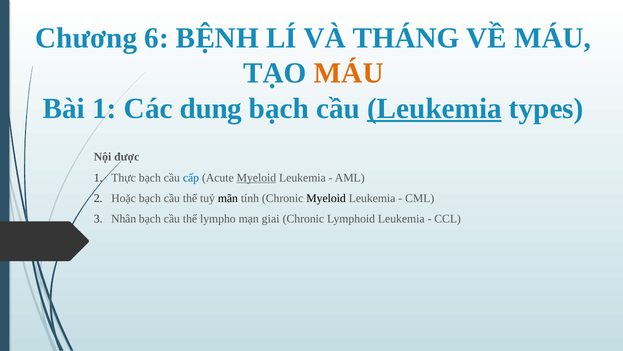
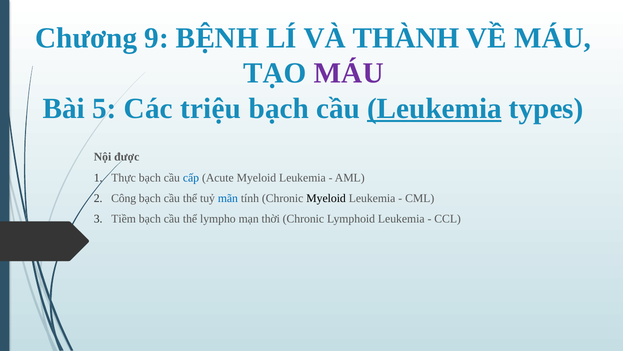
6: 6 -> 9 (157, 38)
THÁNG: THÁNG -> THÀNH (406, 38)
MÁU colour: orange -> purple (349, 73)
Bài 1: 1 -> 5 (105, 108)
dung: dung -> triệu (211, 108)
Myeloid underline: present -> none (256, 177)
Hoặc: Hoặc -> Công (124, 198)
mãn colour: black -> blue (228, 198)
Nhân: Nhân -> Tiềm (124, 218)
giai: giai -> thời (271, 218)
